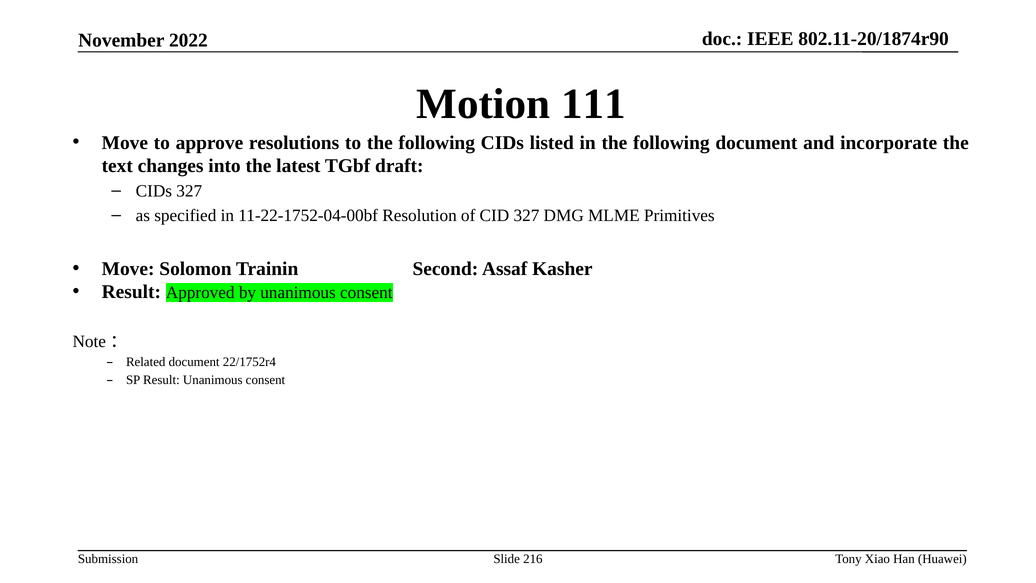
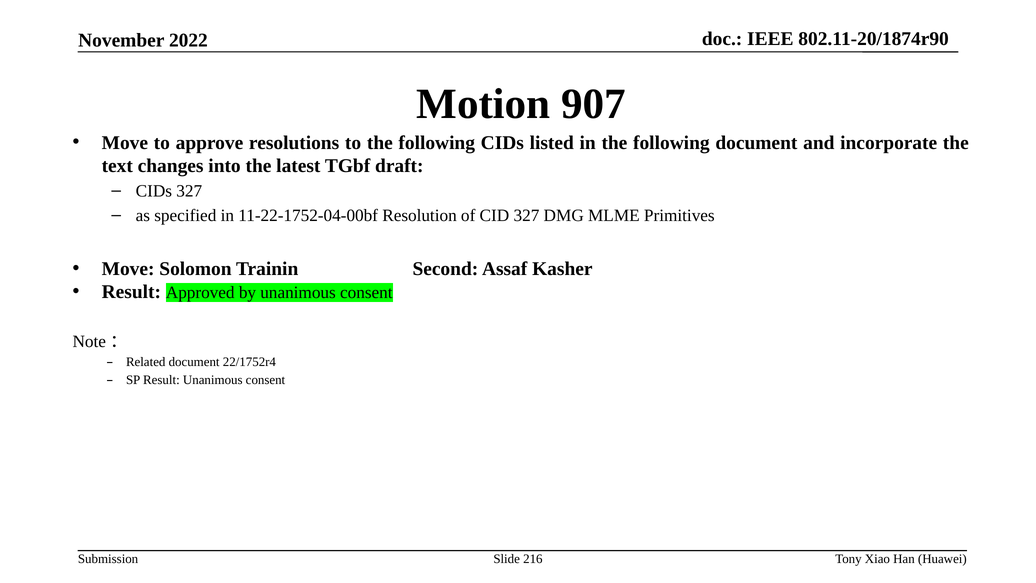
111: 111 -> 907 (594, 104)
